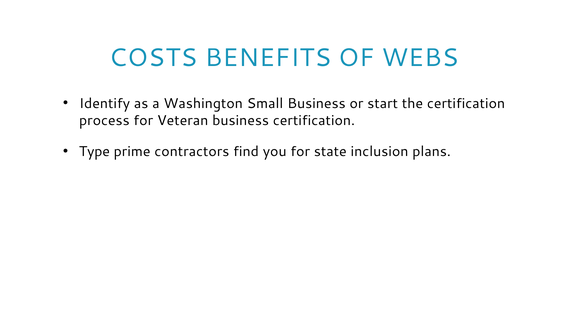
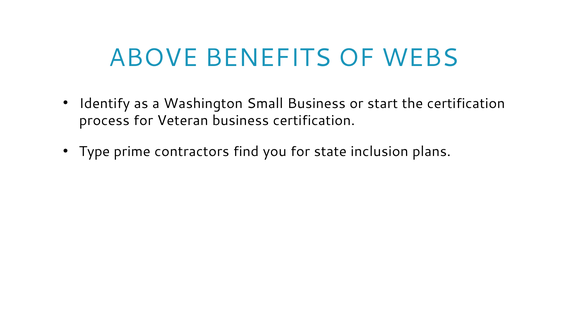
COSTS: COSTS -> ABOVE (153, 58)
